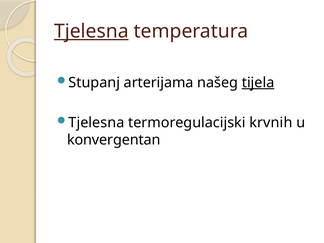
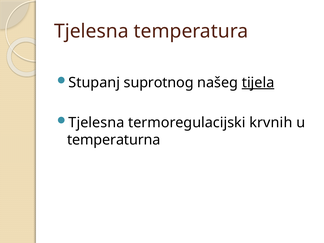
Tjelesna underline: present -> none (91, 31)
arterijama: arterijama -> suprotnog (159, 83)
konvergentan: konvergentan -> temperaturna (114, 140)
